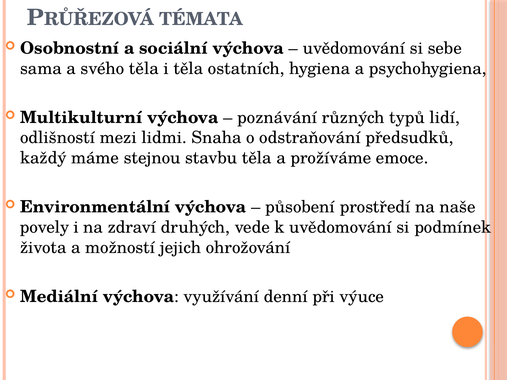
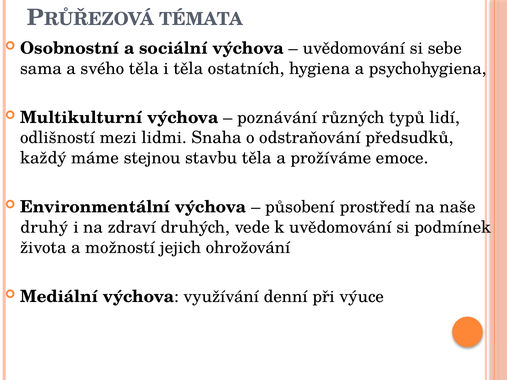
povely: povely -> druhý (44, 227)
